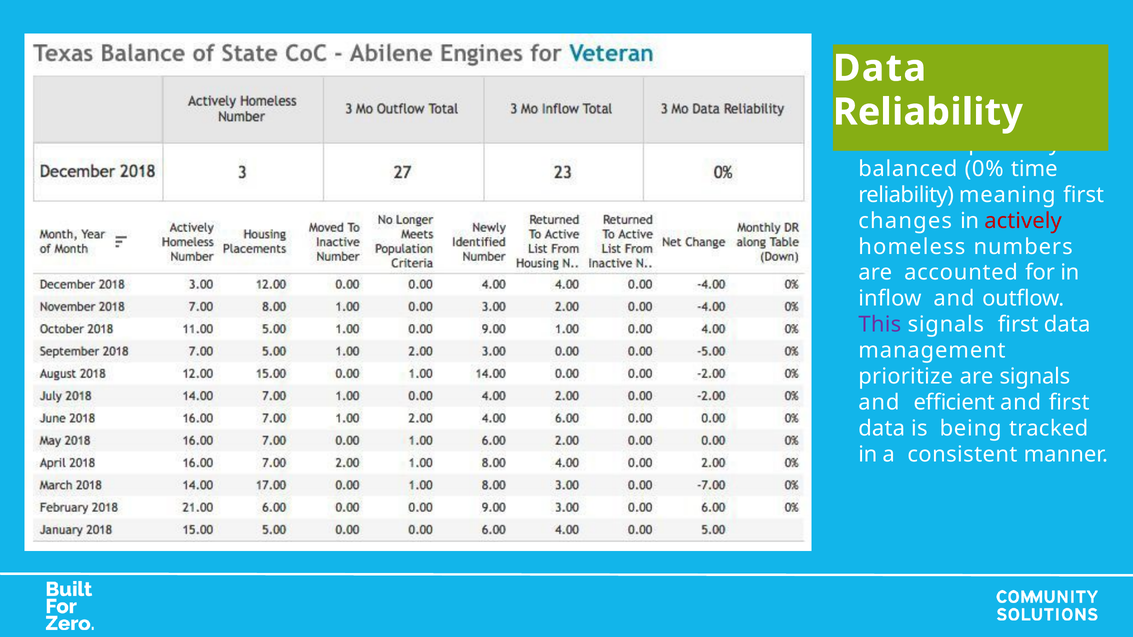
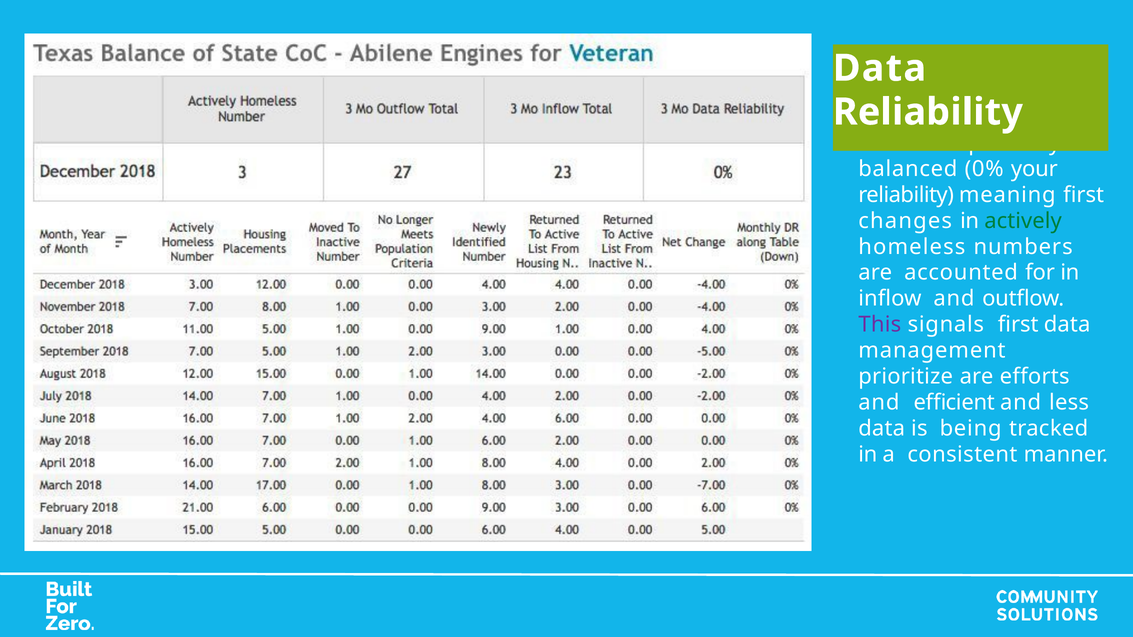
time: time -> your (1034, 169)
actively colour: red -> green (1023, 221)
are signals: signals -> efforts (1035, 377)
and first: first -> less (1069, 403)
